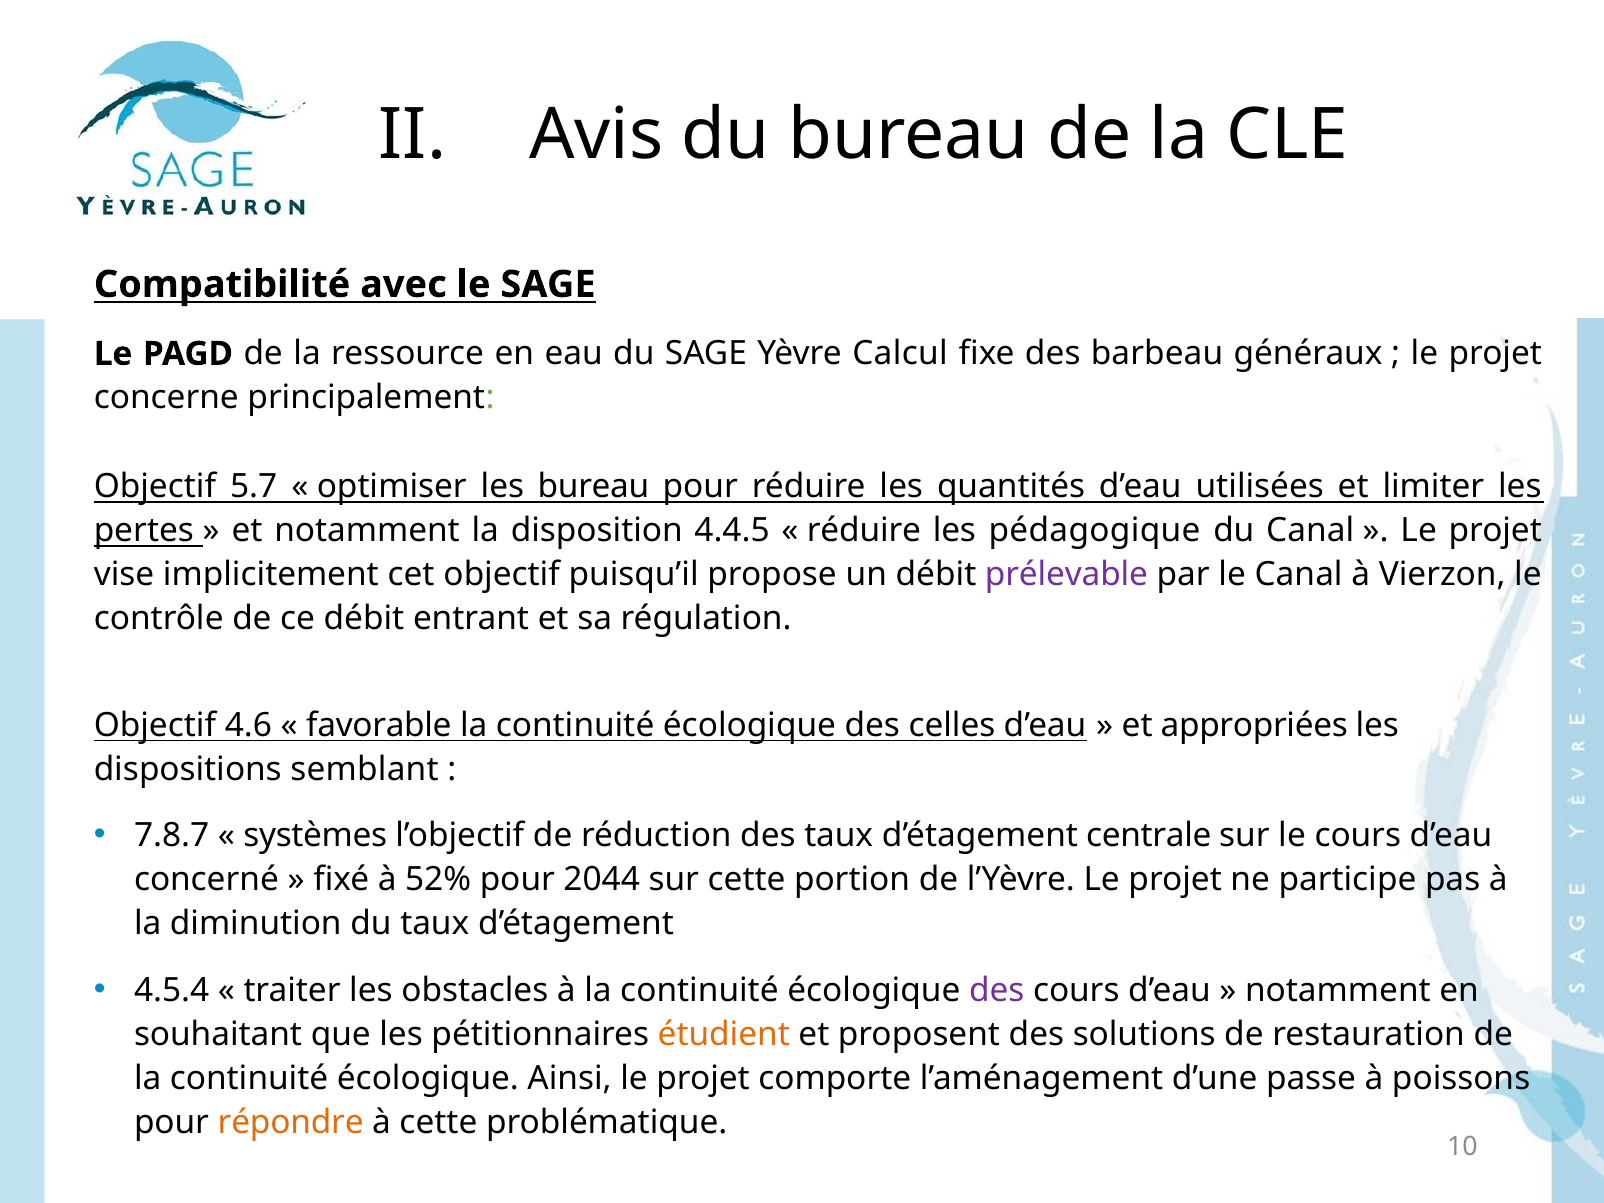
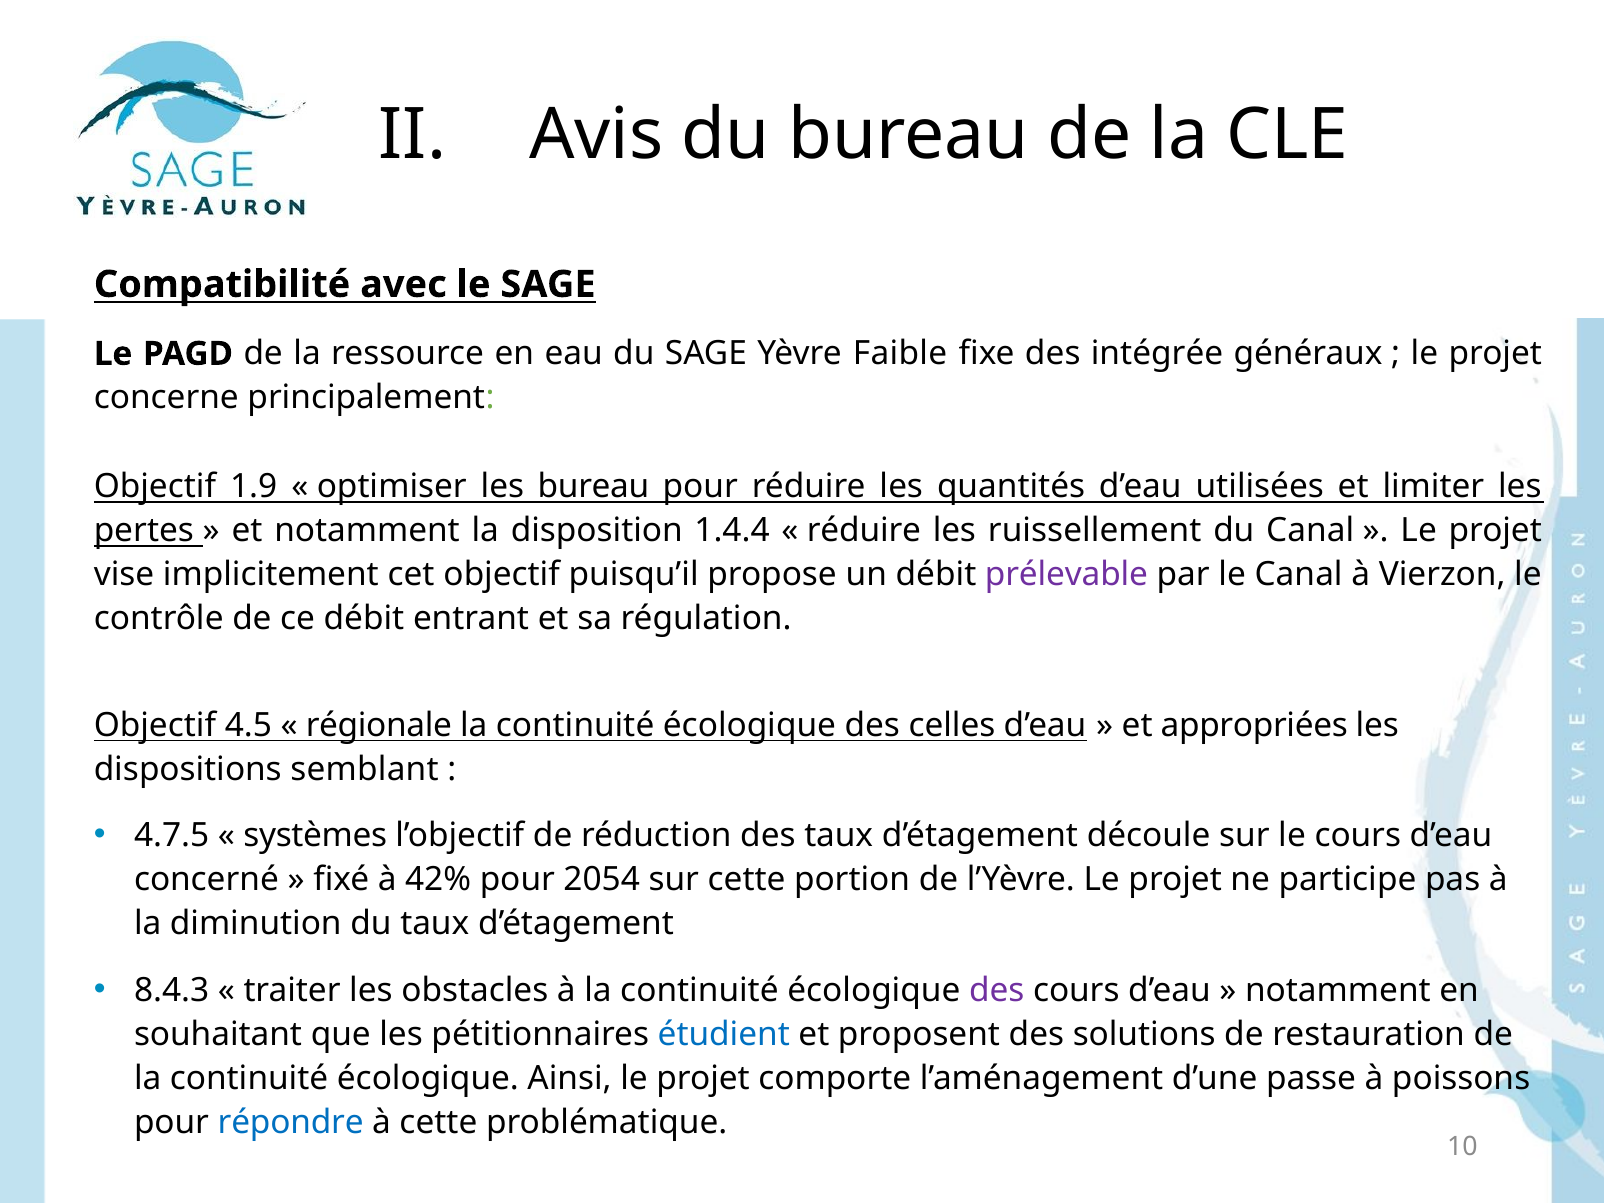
Calcul: Calcul -> Faible (900, 354)
barbeau: barbeau -> intégrée (1157, 354)
5.7: 5.7 -> 1.9 (254, 487)
4.4.5: 4.4.5 -> 1.4.4 (732, 531)
pédagogique: pédagogique -> ruissellement (1095, 531)
4.6: 4.6 -> 4.5 (248, 725)
favorable: favorable -> régionale (379, 725)
7.8.7: 7.8.7 -> 4.7.5 (172, 836)
centrale: centrale -> découle (1149, 836)
52%: 52% -> 42% (438, 880)
2044: 2044 -> 2054 (602, 880)
4.5.4: 4.5.4 -> 8.4.3 (172, 990)
étudient colour: orange -> blue (724, 1034)
répondre colour: orange -> blue (291, 1122)
